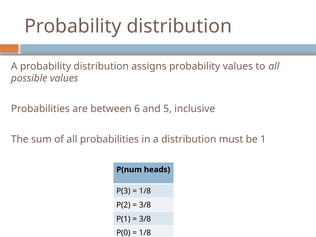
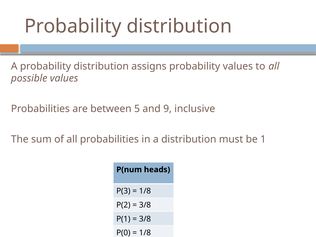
6: 6 -> 5 (137, 109)
5: 5 -> 9 (167, 109)
